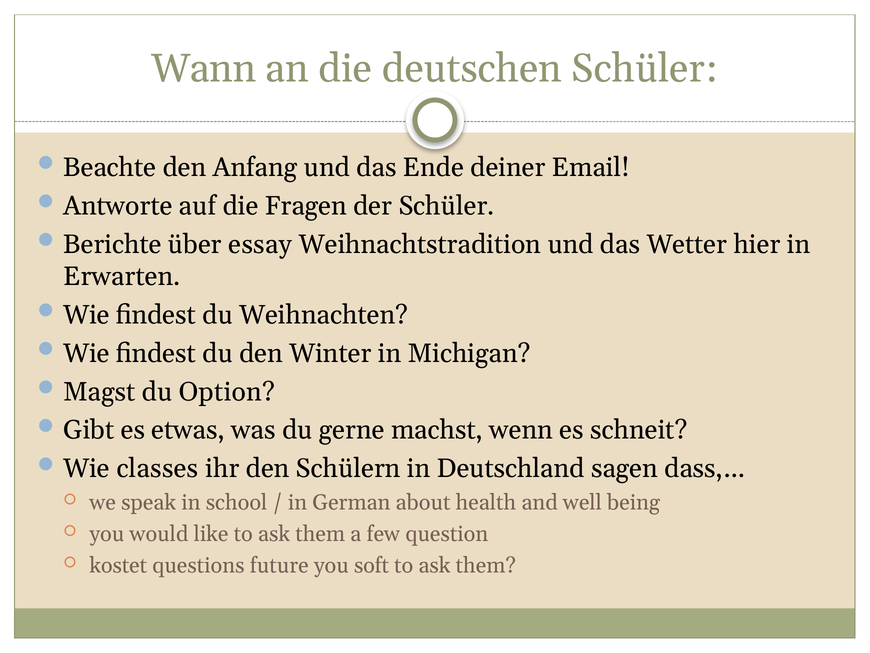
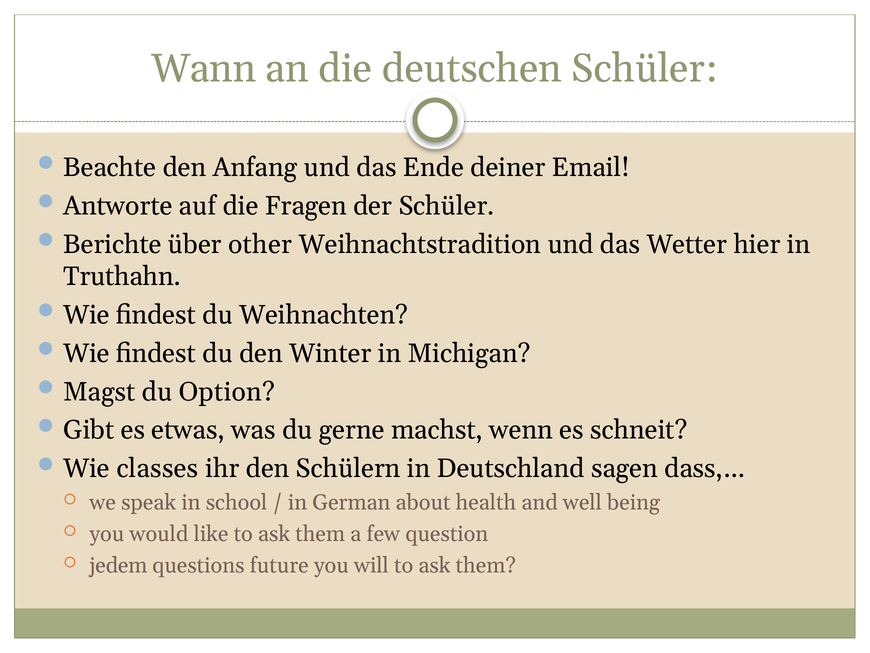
essay: essay -> other (260, 244)
Erwarten: Erwarten -> Truthahn (122, 276)
kostet: kostet -> jedem (118, 565)
soft: soft -> will (371, 565)
